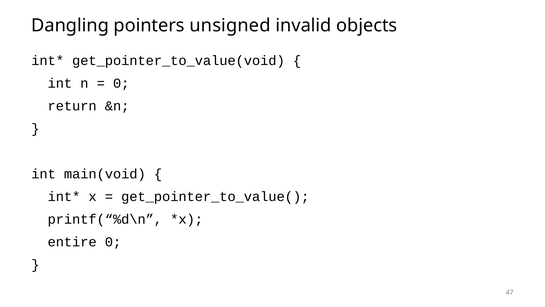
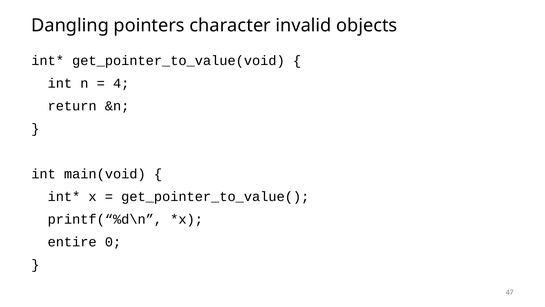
unsigned: unsigned -> character (230, 25)
0: 0 -> 4 (121, 83)
